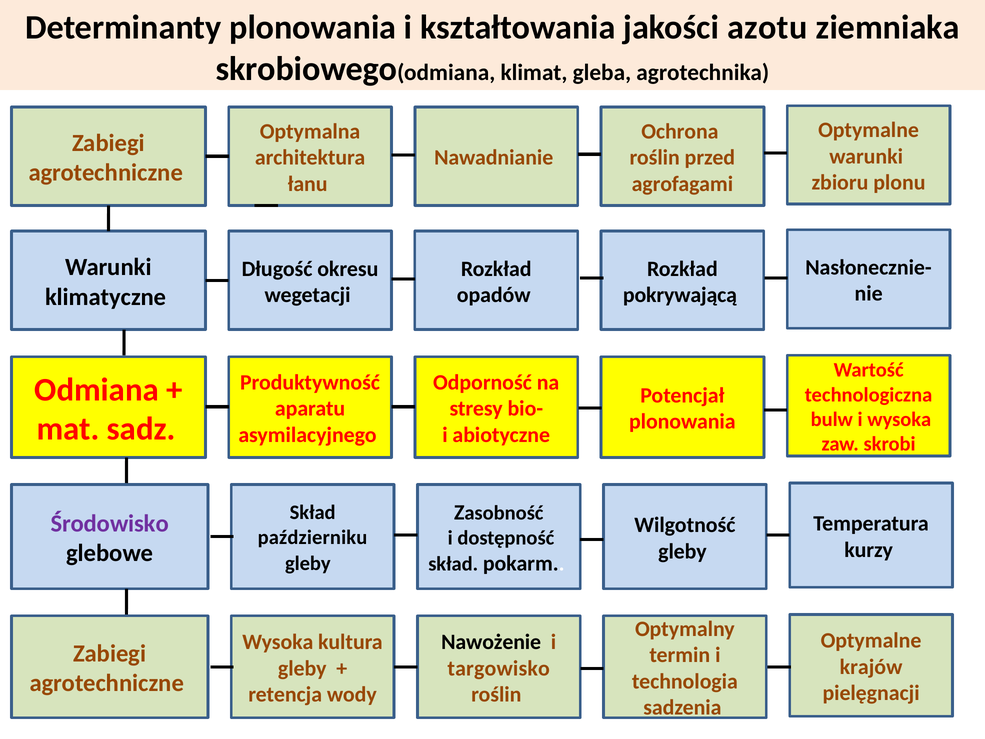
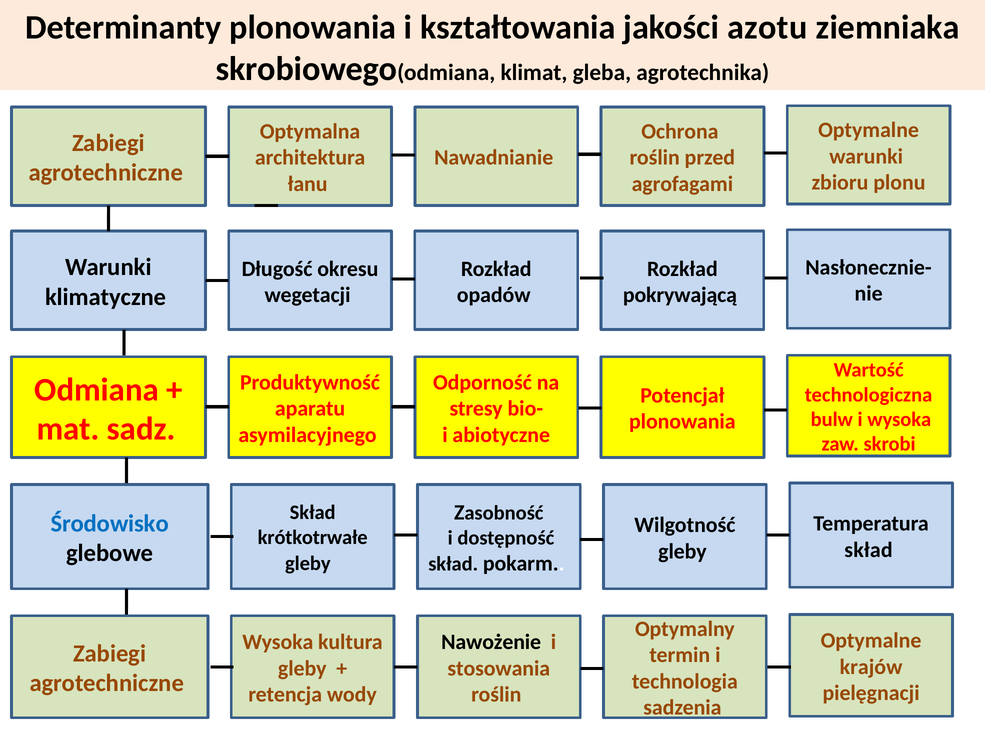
Środowisko colour: purple -> blue (110, 523)
październiku: październiku -> krótkotrwałe (313, 537)
kurzy: kurzy -> skład (869, 550)
targowisko: targowisko -> stosowania (499, 668)
